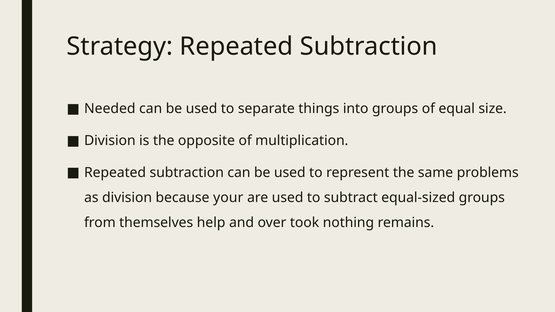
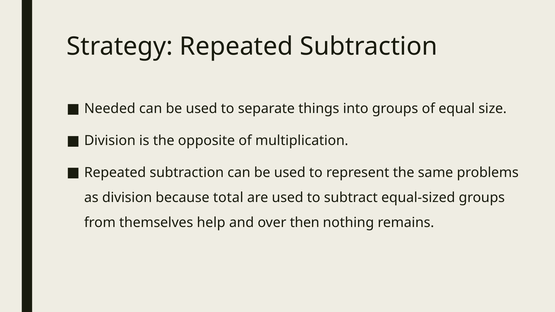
your: your -> total (228, 198)
took: took -> then (305, 223)
